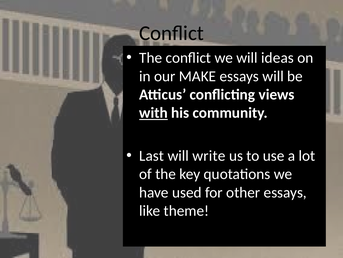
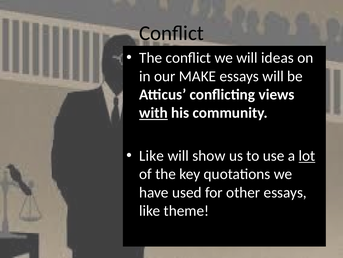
Last: Last -> Like (152, 155)
write: write -> show (209, 155)
lot underline: none -> present (307, 155)
